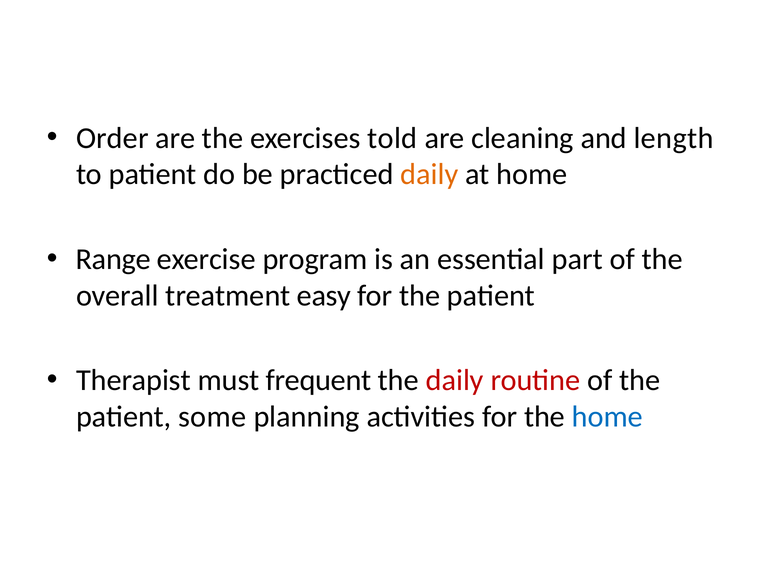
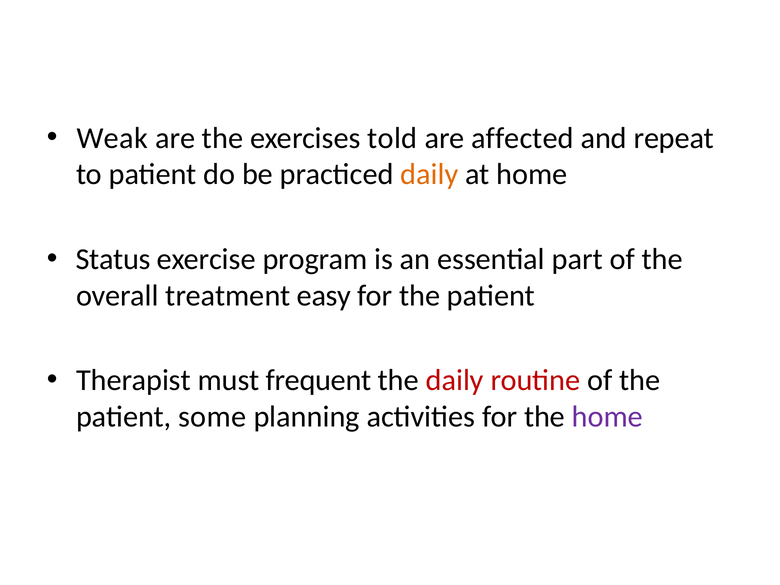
Order: Order -> Weak (112, 138)
cleaning: cleaning -> affected (522, 138)
length: length -> repeat (674, 138)
Range: Range -> Status (113, 259)
home colour: blue -> purple (607, 417)
